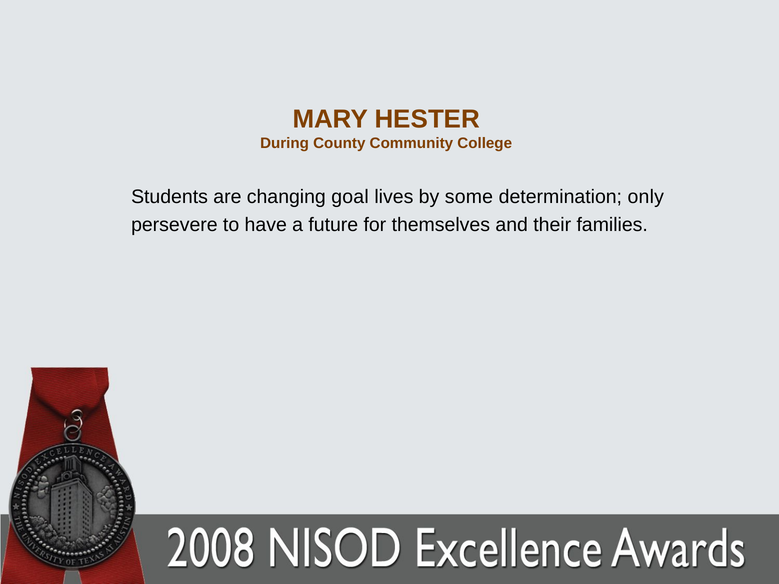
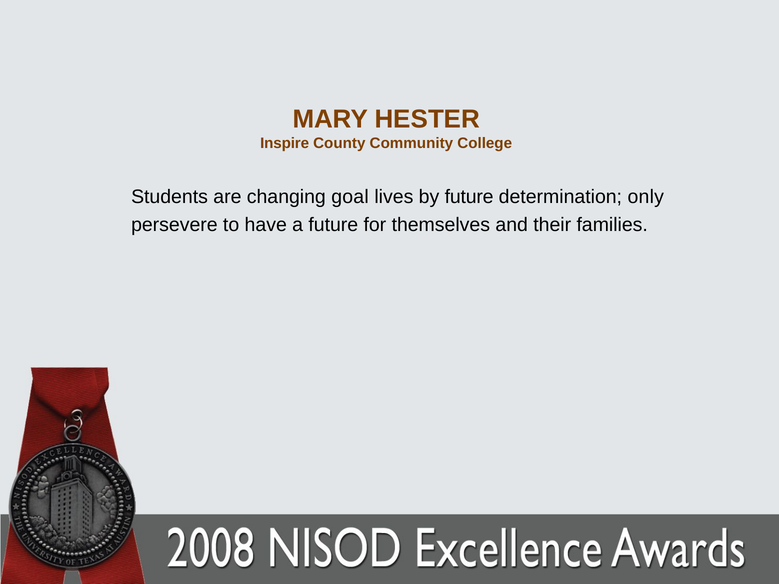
During: During -> Inspire (285, 143)
by some: some -> future (469, 197)
